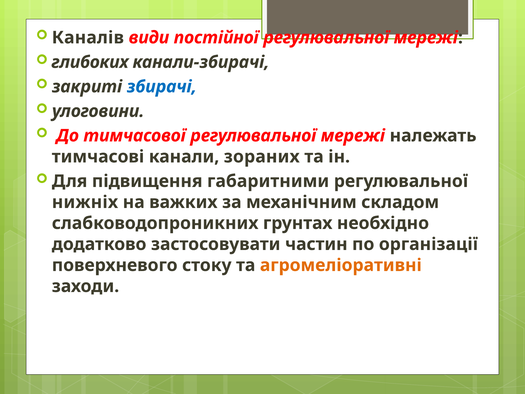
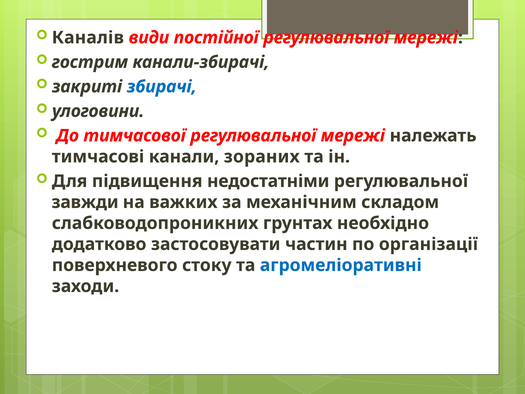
глибоких: глибоких -> гострим (90, 62)
габаритними: габаритними -> недостатніми (268, 181)
нижніх: нижніх -> завжди (85, 202)
агромеліоративні colour: orange -> blue (341, 265)
